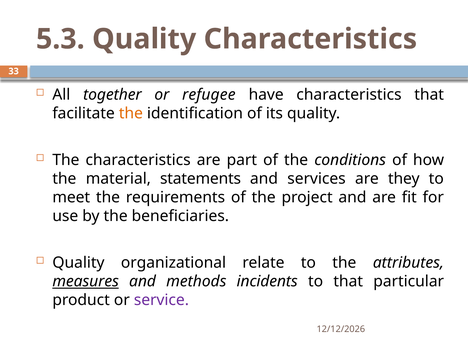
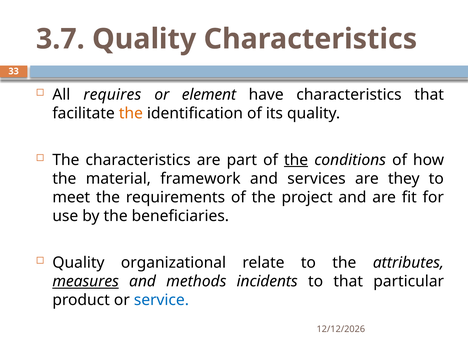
5.3: 5.3 -> 3.7 (60, 39)
together: together -> requires (112, 95)
refugee: refugee -> element (209, 95)
the underline: none -> present (296, 160)
statements: statements -> framework (200, 179)
service colour: purple -> blue (161, 300)
